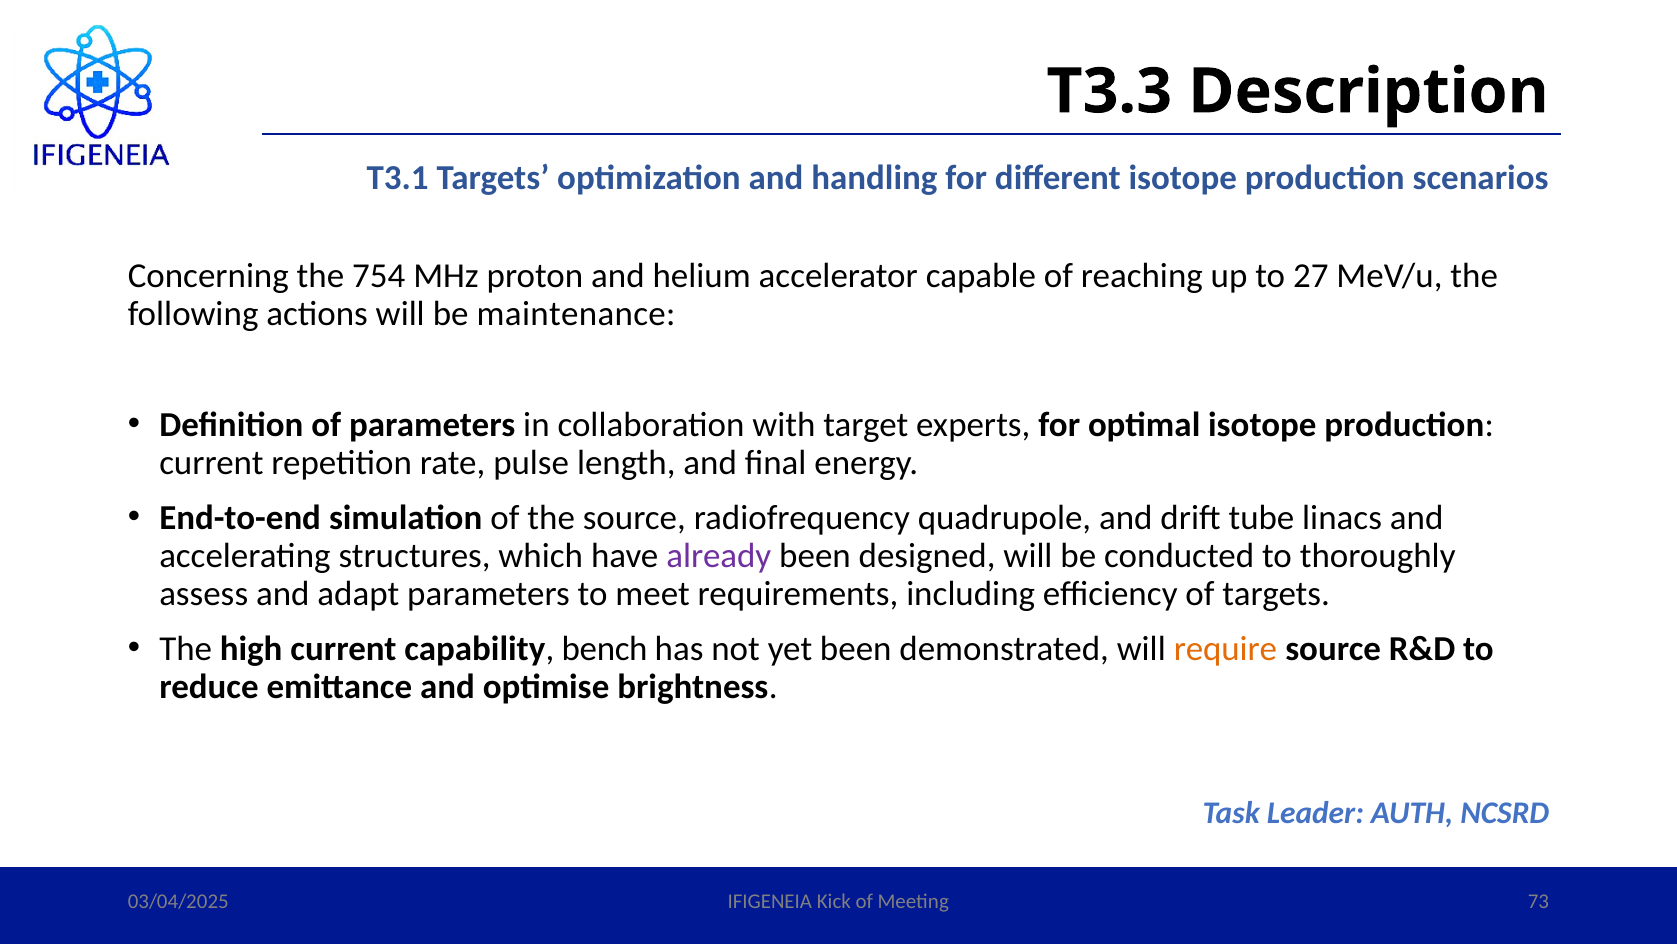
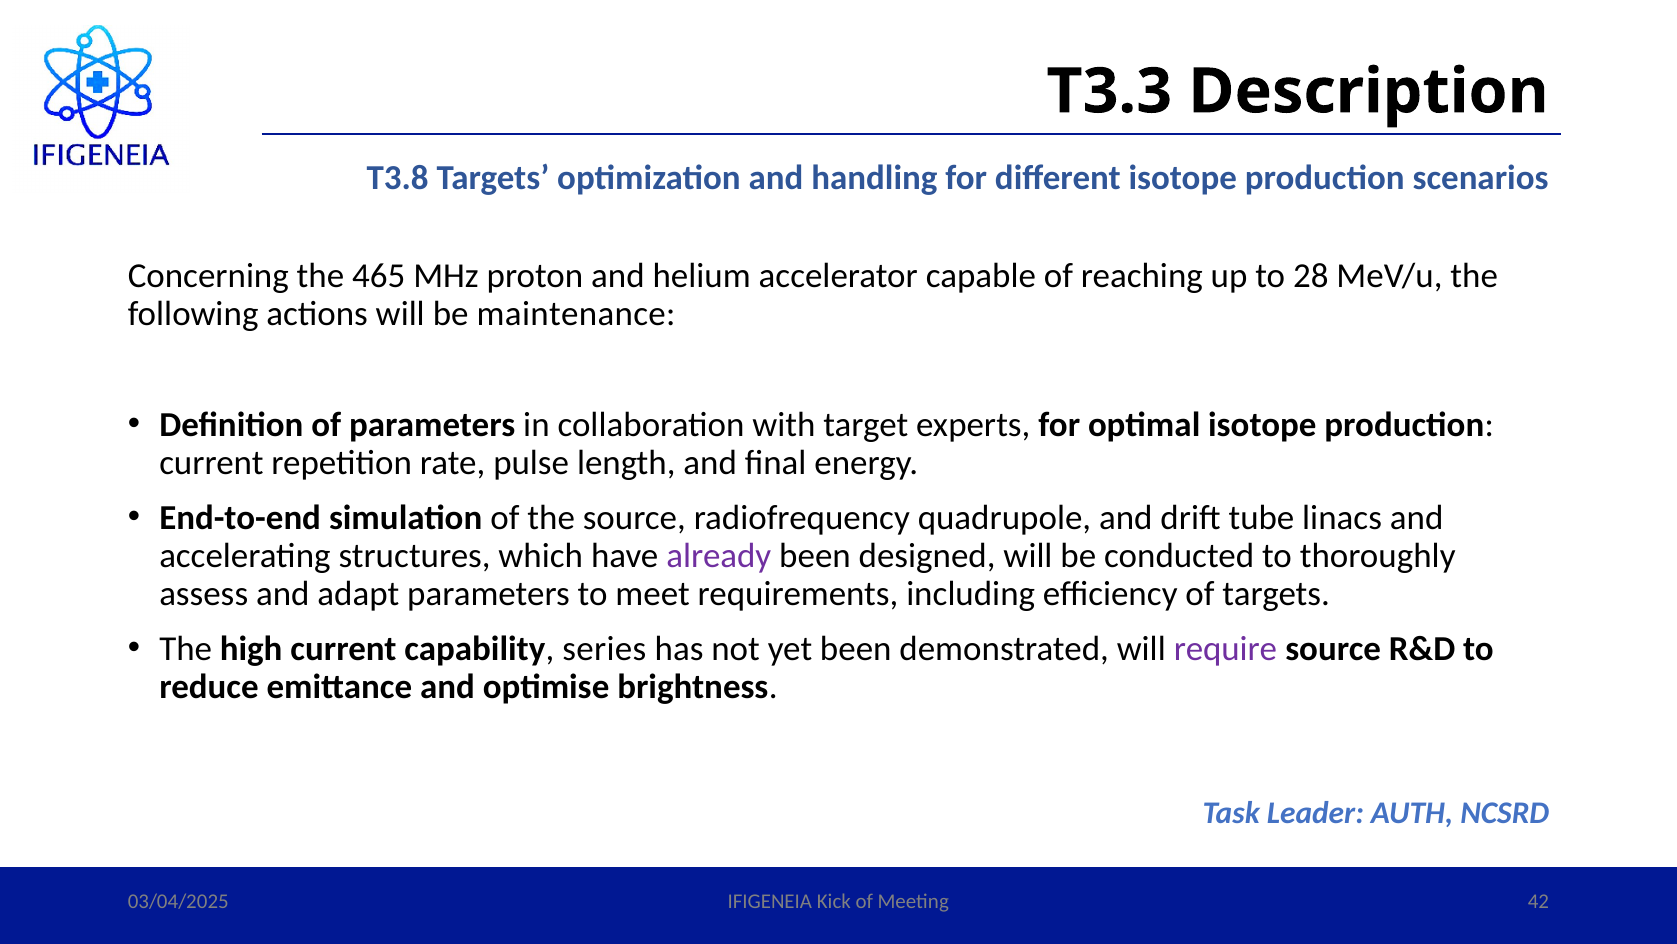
T3.1: T3.1 -> T3.8 (398, 178)
754: 754 -> 465 (379, 276)
27: 27 -> 28 (1311, 276)
bench: bench -> series (604, 648)
require colour: orange -> purple (1225, 648)
73: 73 -> 42 (1538, 901)
